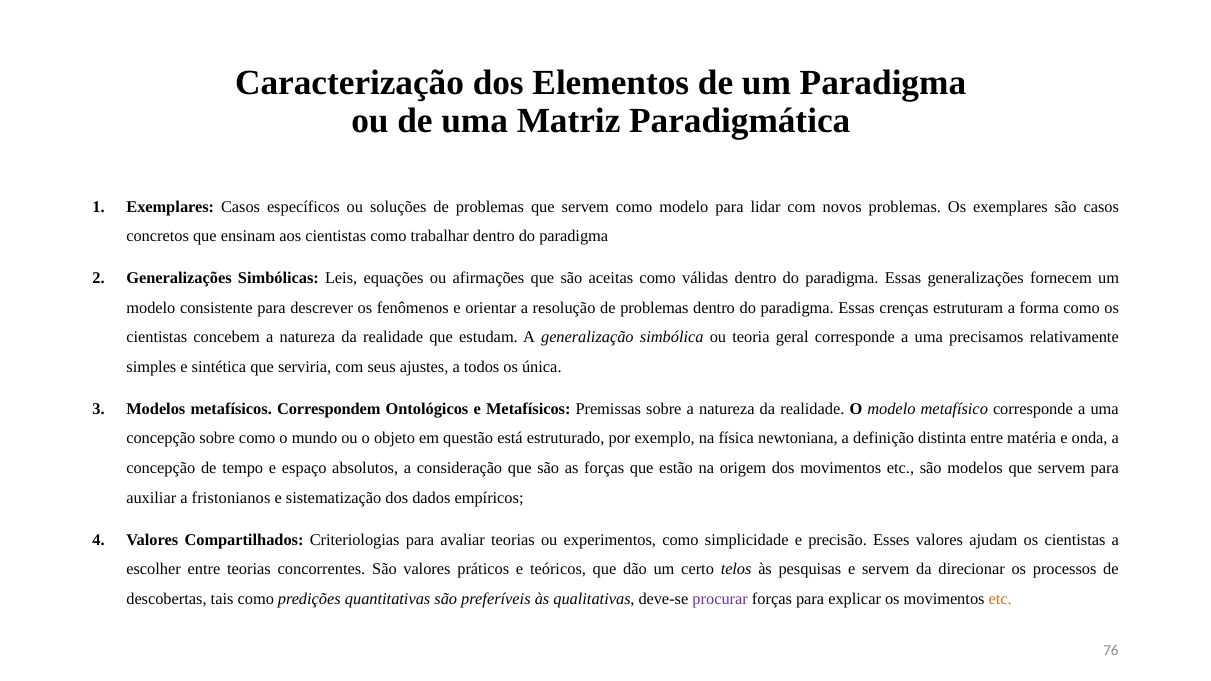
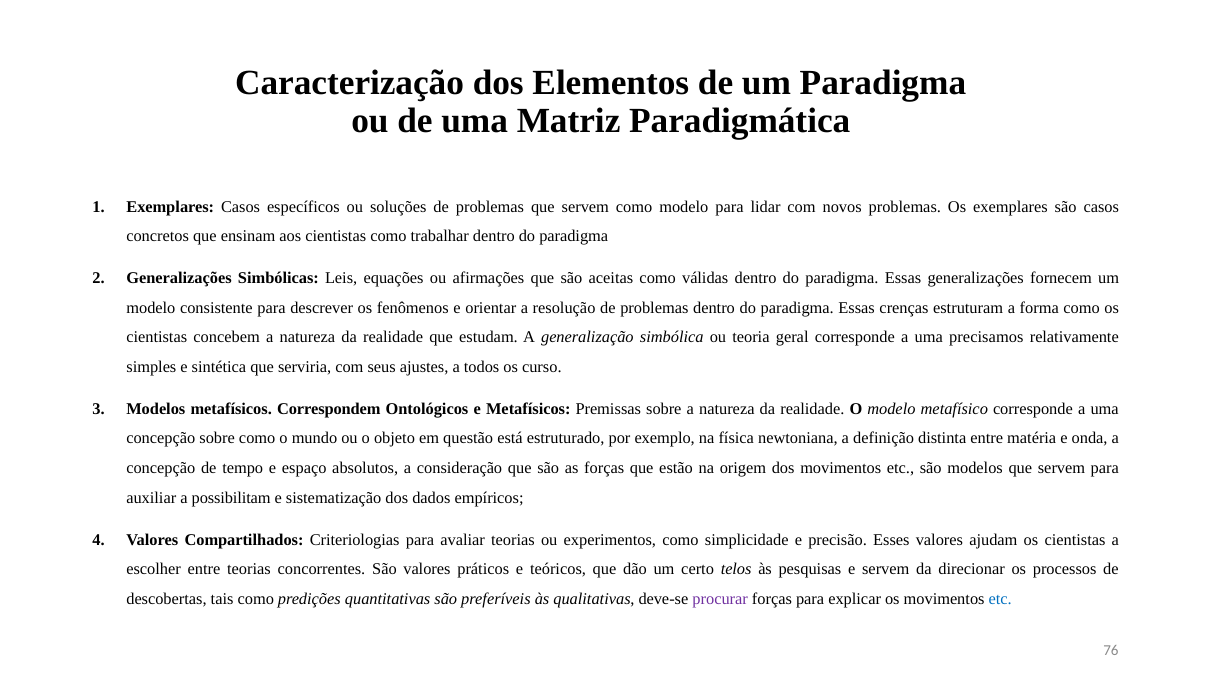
única: única -> curso (542, 367)
fristonianos: fristonianos -> possibilitam (231, 498)
etc colour: orange -> blue (1000, 599)
